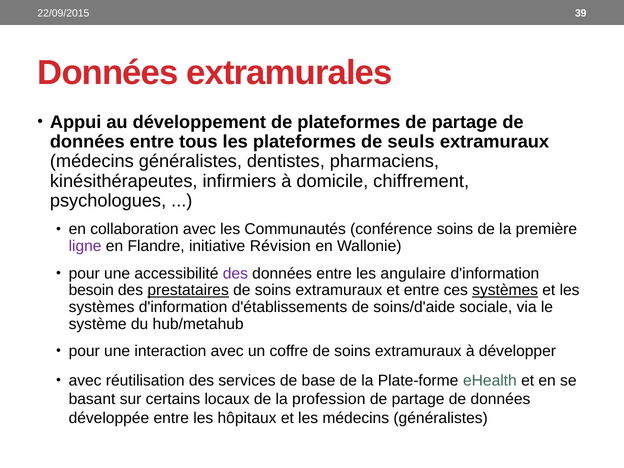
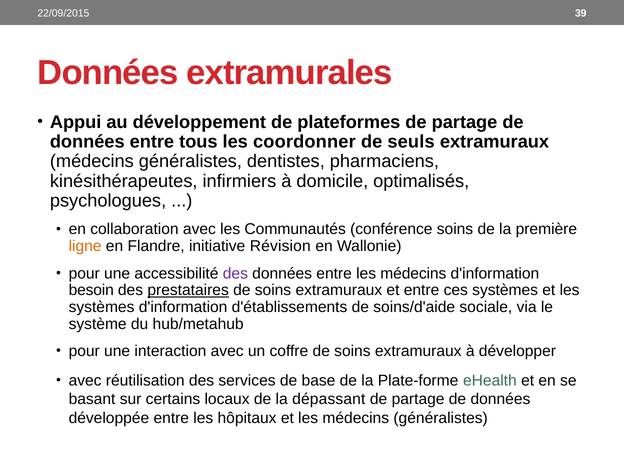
les plateformes: plateformes -> coordonner (304, 142)
chiffrement: chiffrement -> optimalisés (421, 181)
ligne colour: purple -> orange (85, 246)
entre les angulaire: angulaire -> médecins (413, 273)
systèmes underline: present -> none (505, 290)
profession: profession -> dépassant (329, 399)
